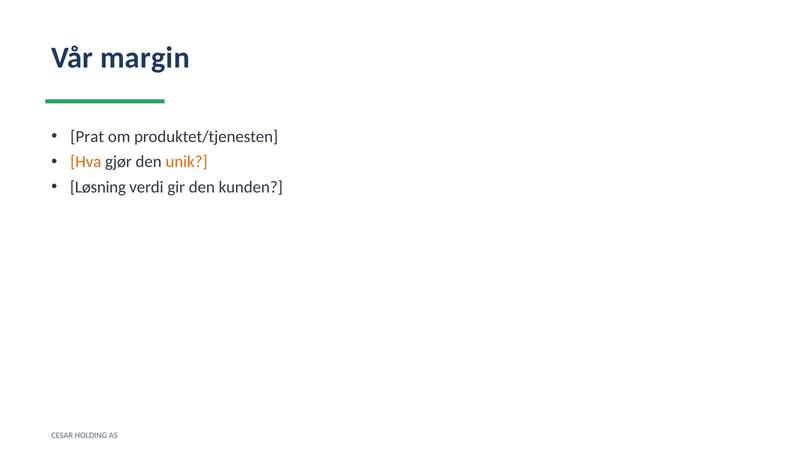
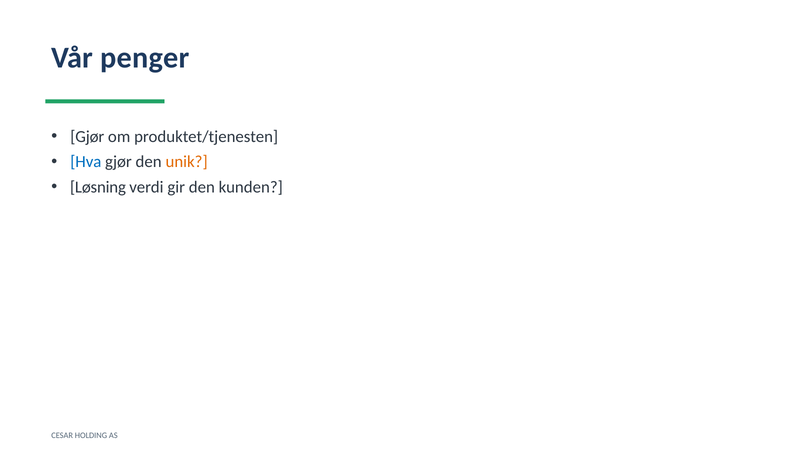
margin: margin -> penger (145, 58)
Prat: Prat -> Gjør (87, 137)
Hva colour: orange -> blue (86, 162)
